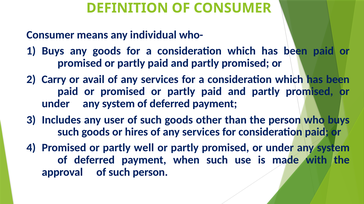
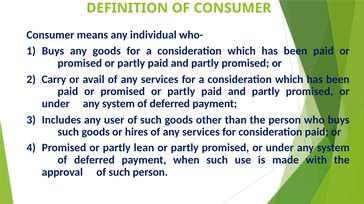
well: well -> lean (144, 148)
